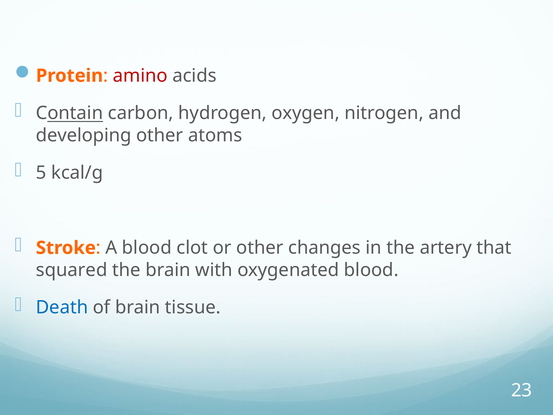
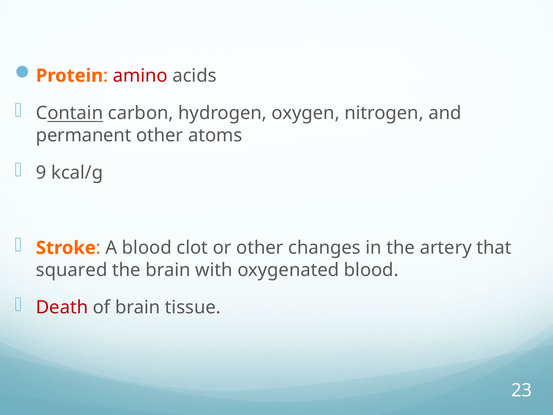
developing: developing -> permanent (84, 135)
5: 5 -> 9 (41, 173)
Death colour: blue -> red (62, 307)
